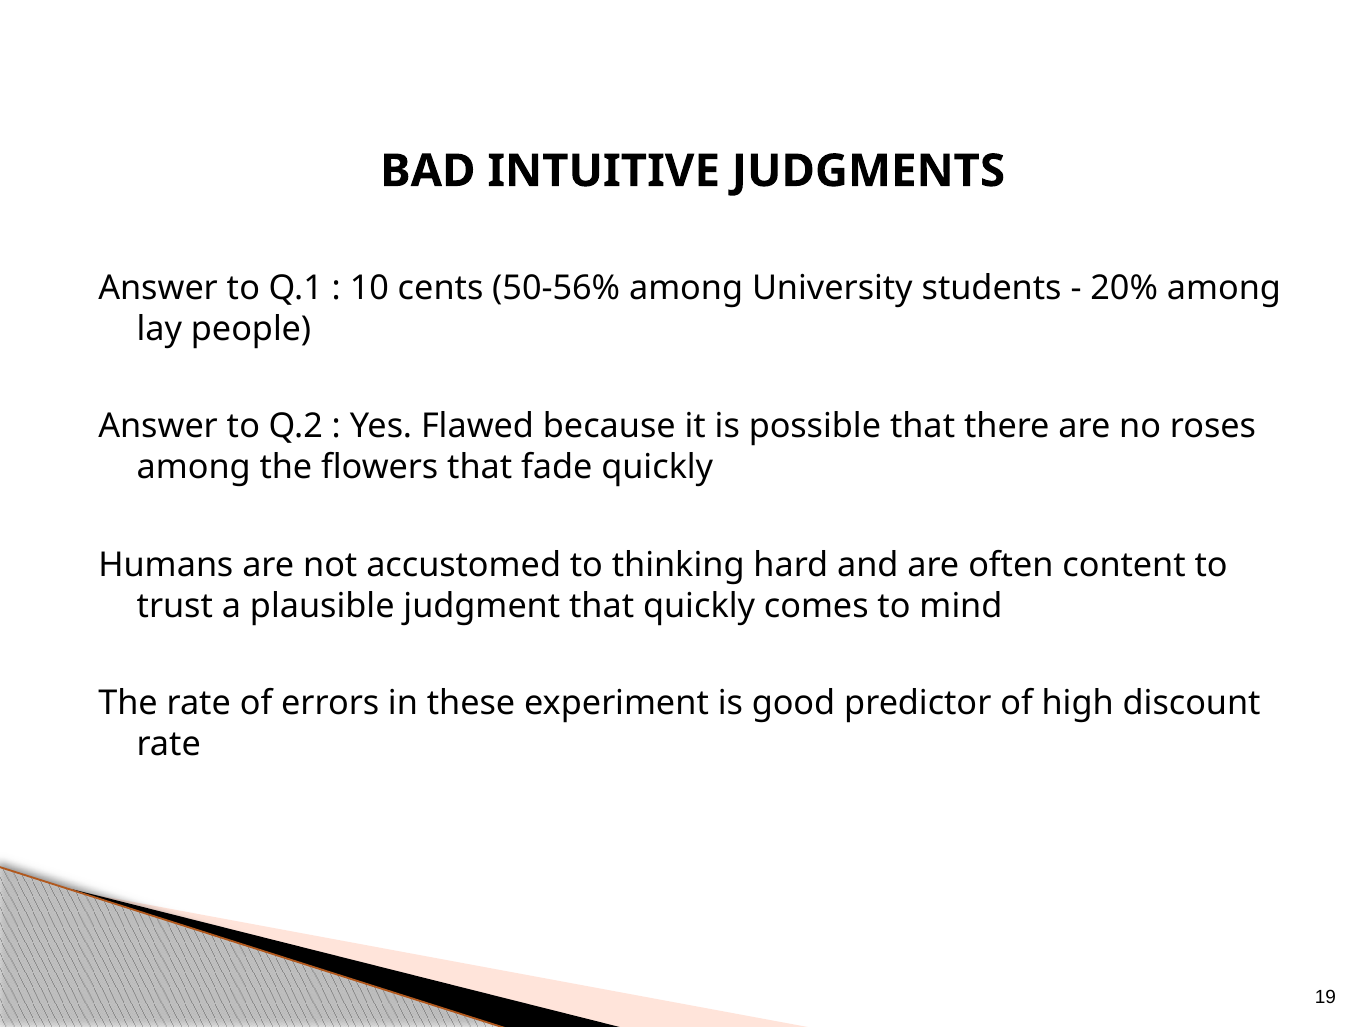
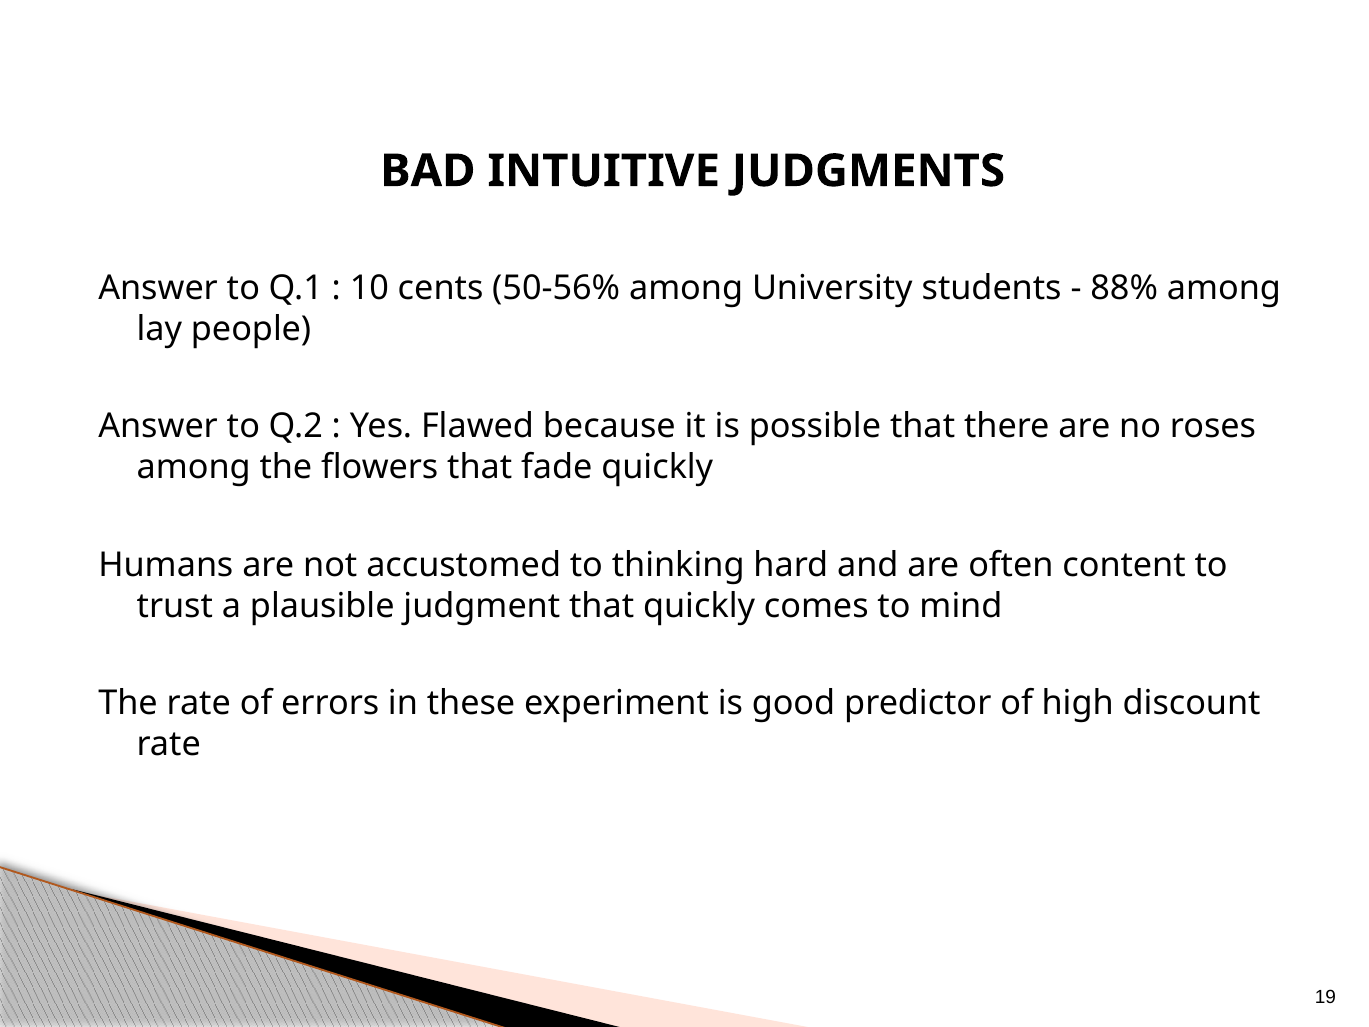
20%: 20% -> 88% (1124, 288)
